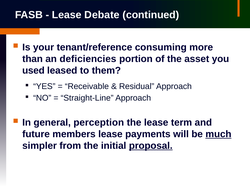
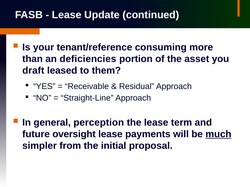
Debate: Debate -> Update (102, 15)
used: used -> draft (33, 71)
members: members -> oversight (74, 134)
proposal underline: present -> none (151, 146)
